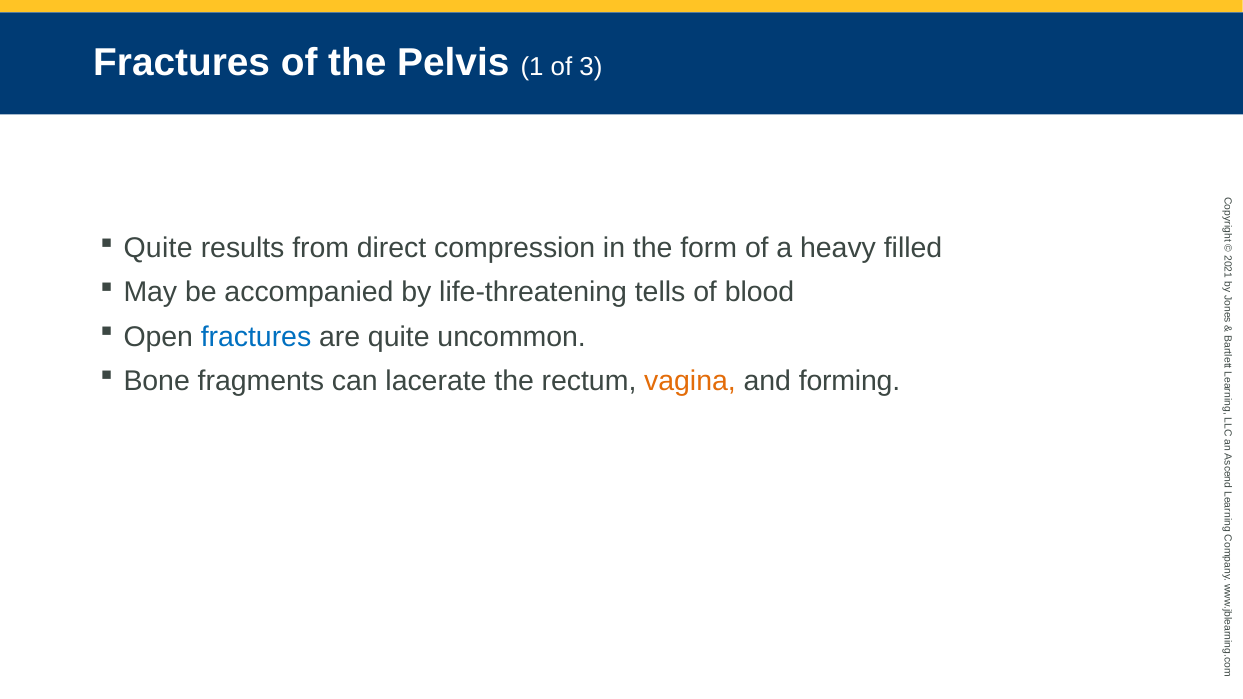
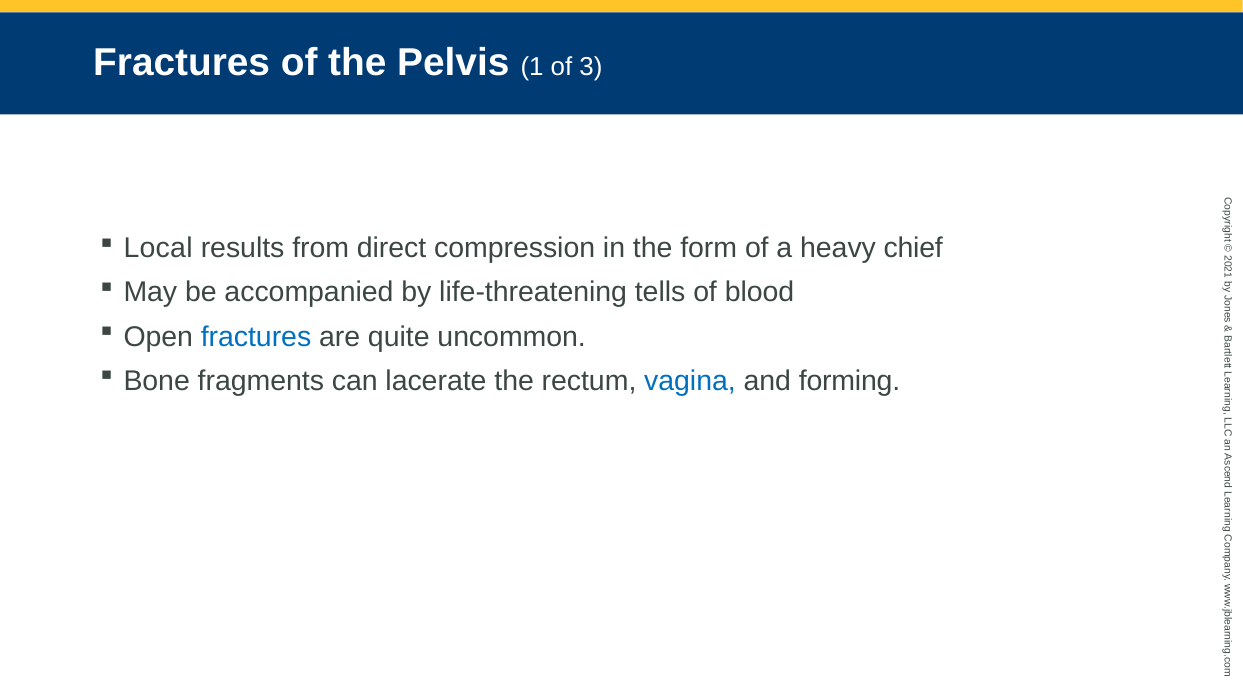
Quite: Quite -> Local (158, 248)
filled: filled -> chief (913, 248)
vagina colour: orange -> blue (690, 381)
